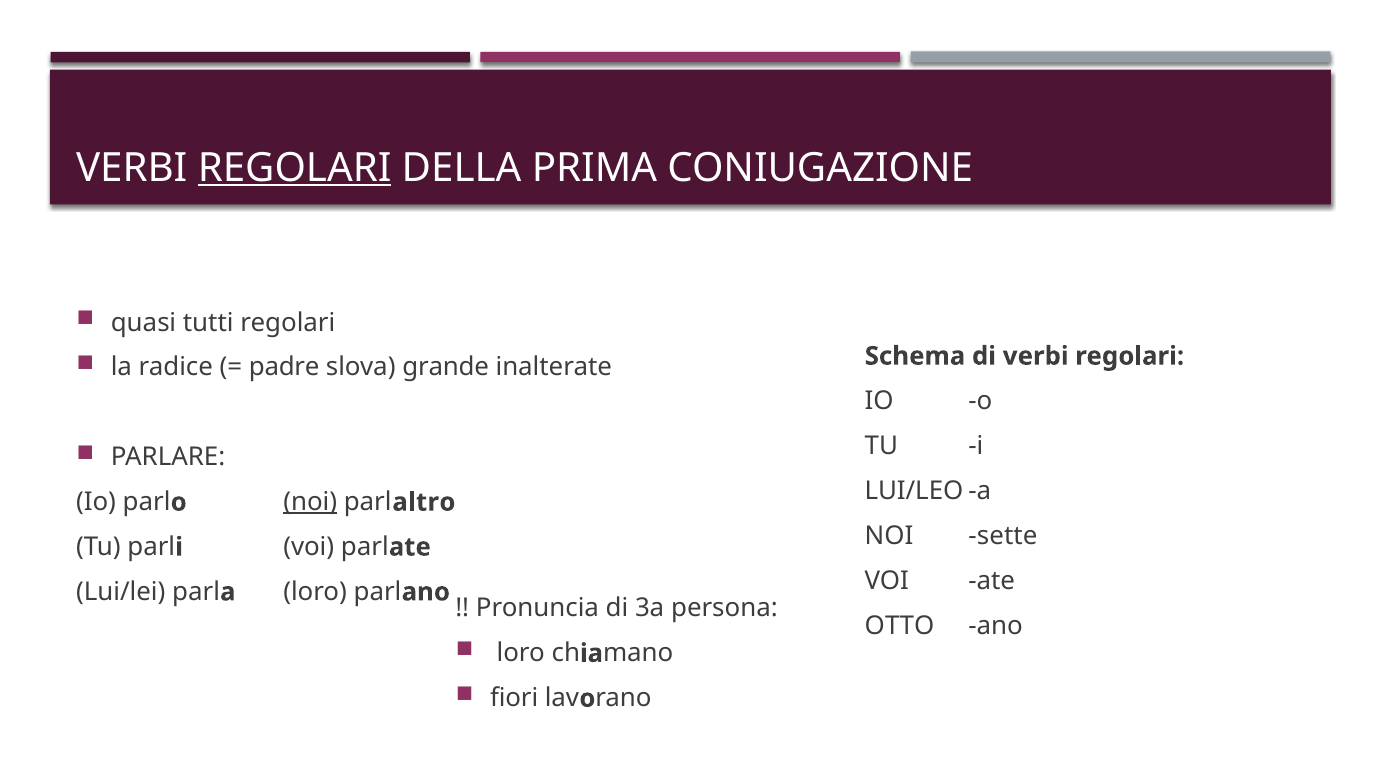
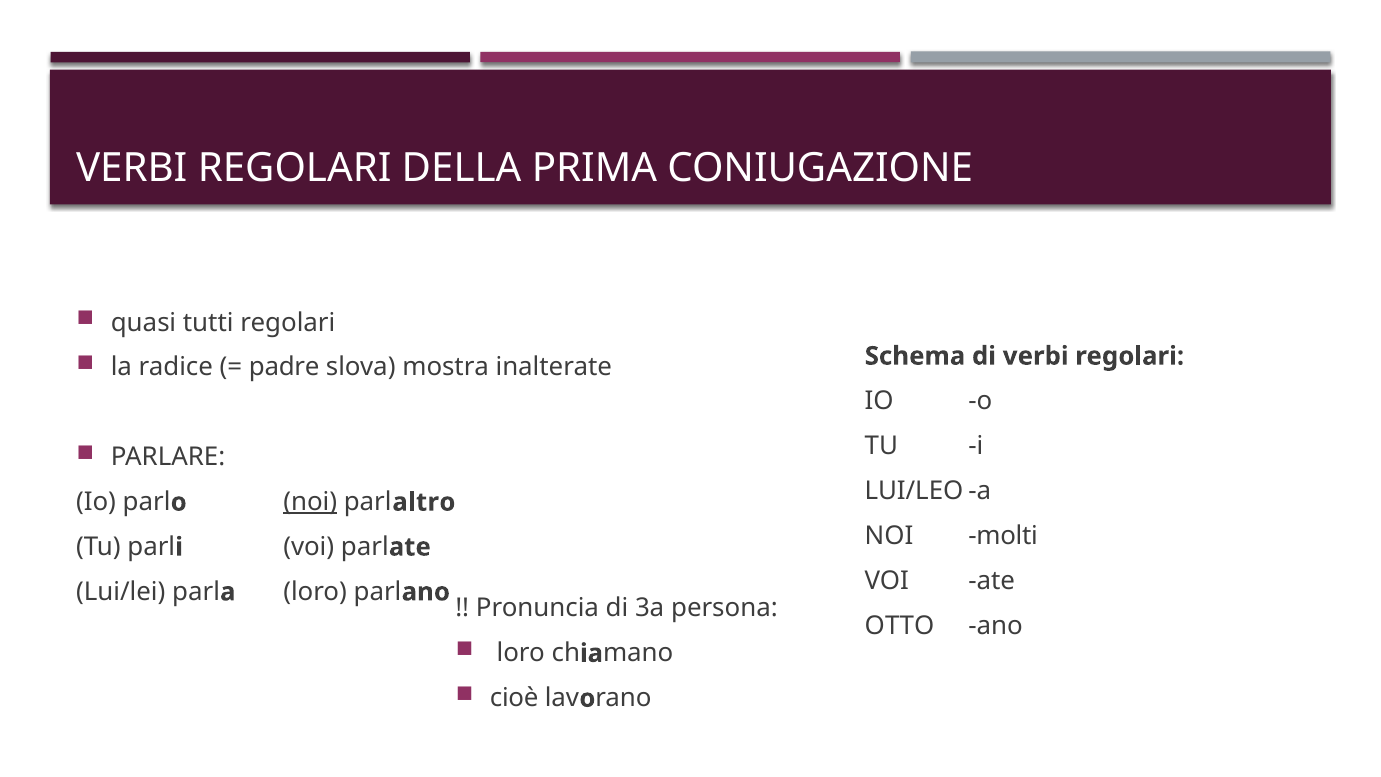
REGOLARI underline: present -> none (295, 168)
grande: grande -> mostra (446, 367)
sette: sette -> molti (1003, 536)
fiori: fiori -> cioè (514, 698)
